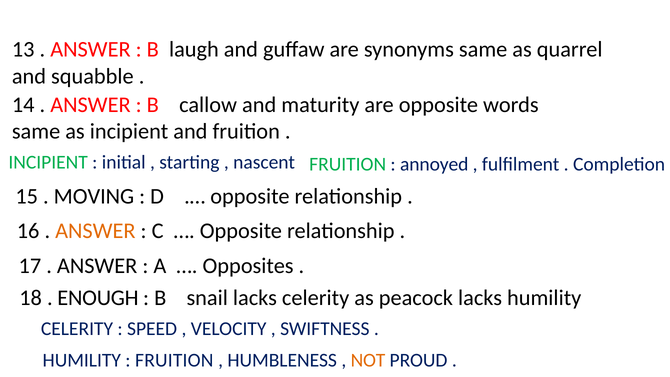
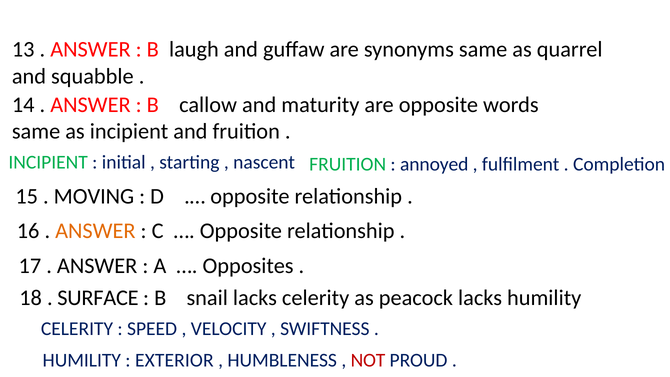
ENOUGH: ENOUGH -> SURFACE (98, 298)
FRUITION: FRUITION -> EXTERIOR (174, 360)
NOT colour: orange -> red (368, 360)
